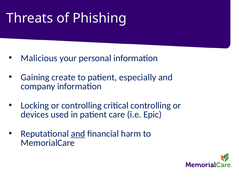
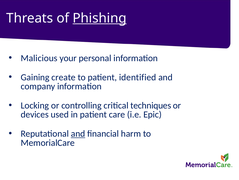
Phishing underline: none -> present (100, 18)
especially: especially -> identified (138, 77)
critical controlling: controlling -> techniques (151, 105)
